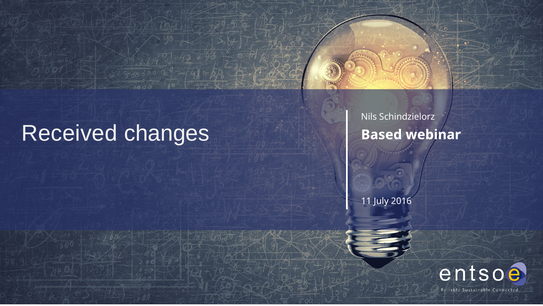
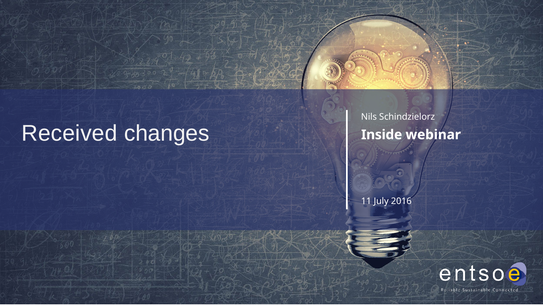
Based: Based -> Inside (382, 134)
